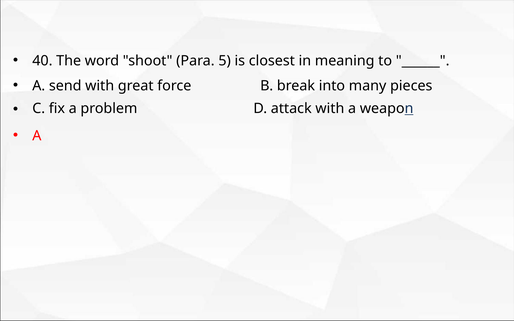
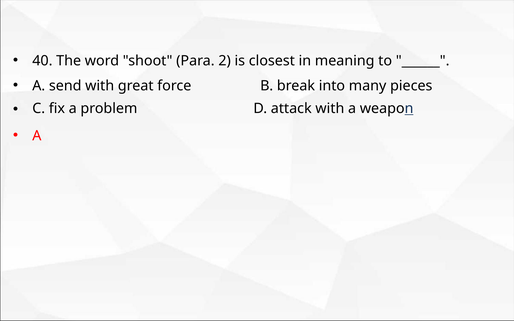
5: 5 -> 2 (225, 61)
